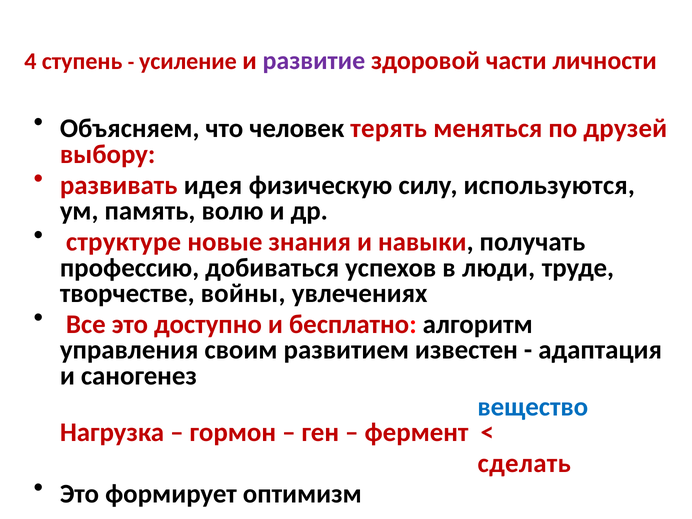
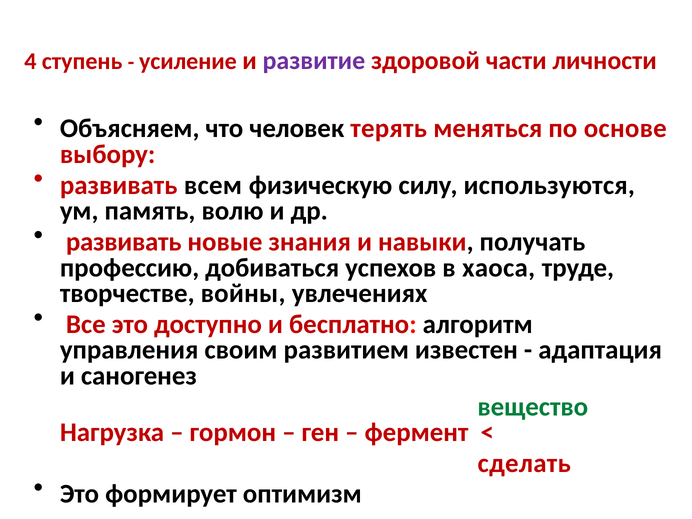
друзей: друзей -> основе (625, 129)
идея: идея -> всем (213, 185)
структуре: структуре -> развивать (124, 242)
люди: люди -> хаоса (499, 268)
вещество colour: blue -> green (533, 407)
